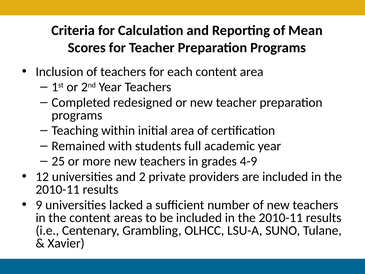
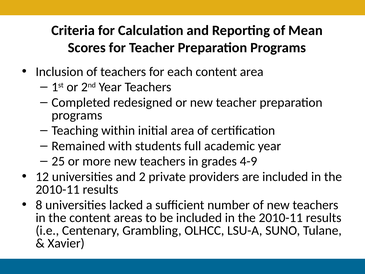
9: 9 -> 8 (39, 205)
